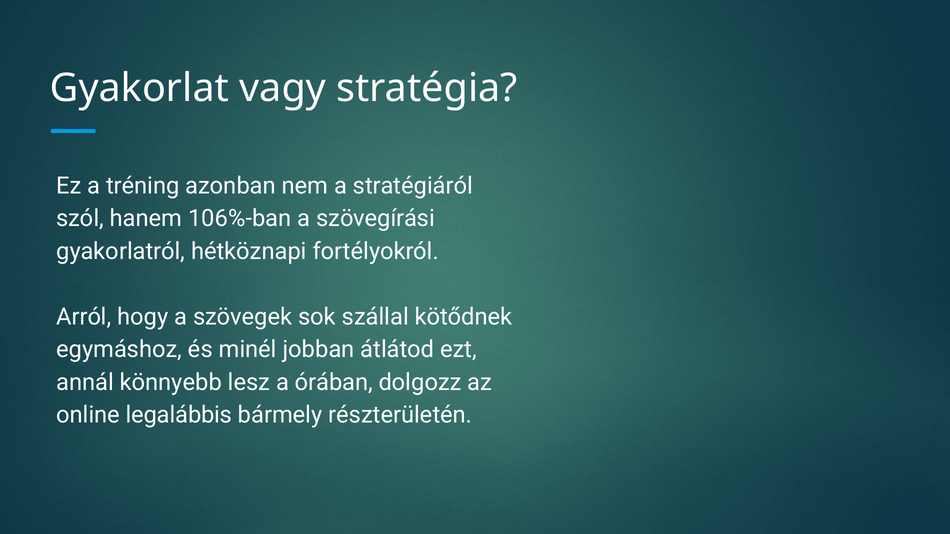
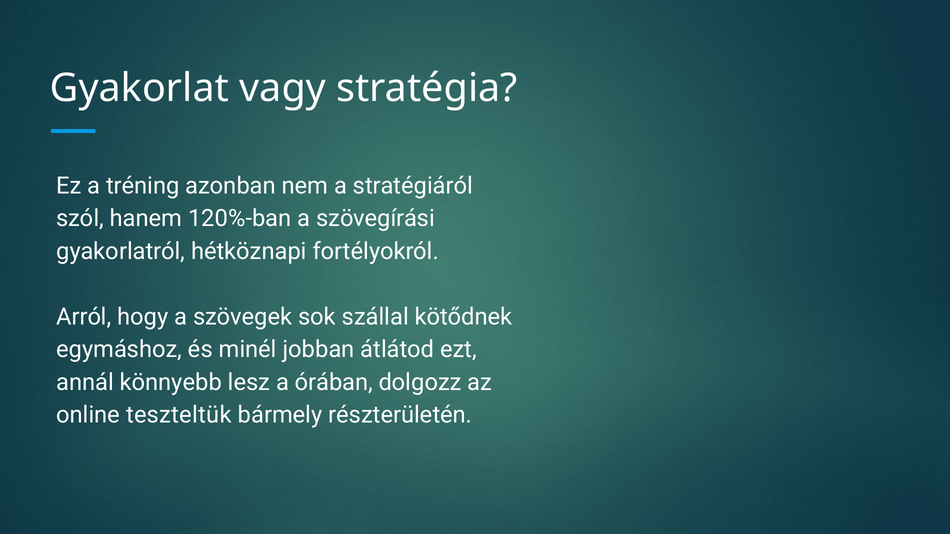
106%-ban: 106%-ban -> 120%-ban (240, 219)
legalábbis: legalábbis -> teszteltük (179, 415)
